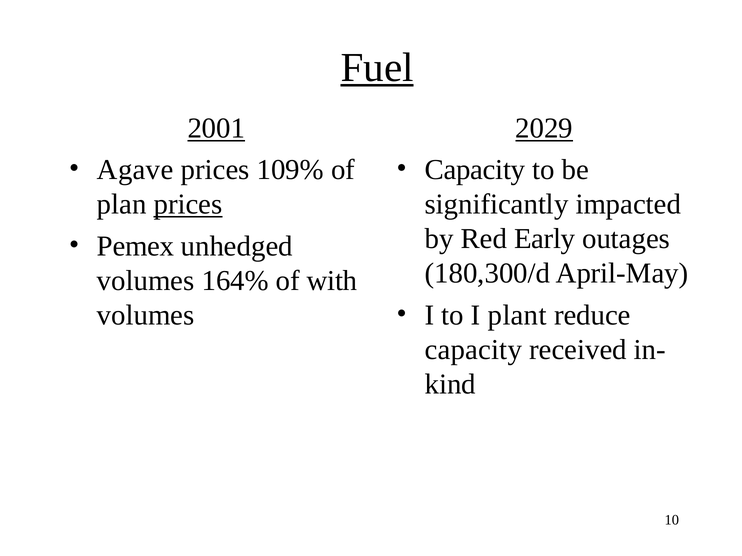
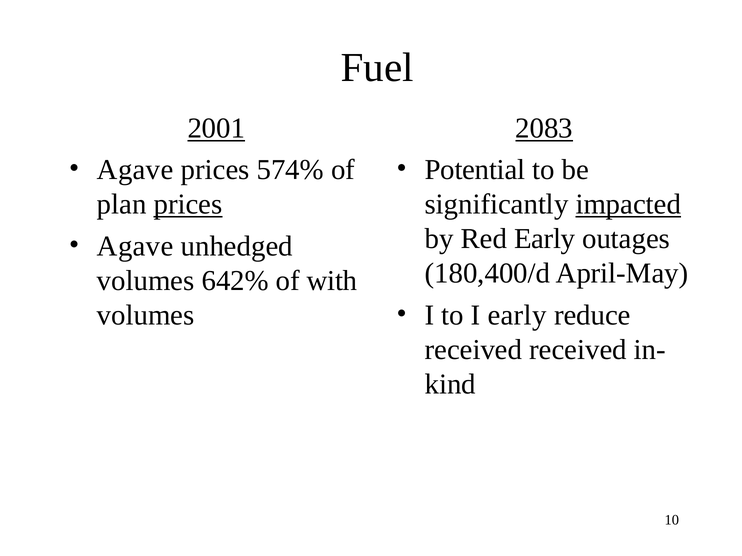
Fuel underline: present -> none (377, 68)
2029: 2029 -> 2083 (544, 128)
109%: 109% -> 574% (290, 170)
Capacity: Capacity -> Potential (475, 170)
impacted underline: none -> present (628, 205)
Pemex: Pemex -> Agave (135, 246)
180,300/d: 180,300/d -> 180,400/d (487, 274)
164%: 164% -> 642% (235, 281)
I plant: plant -> early (517, 315)
capacity: capacity -> received (473, 350)
